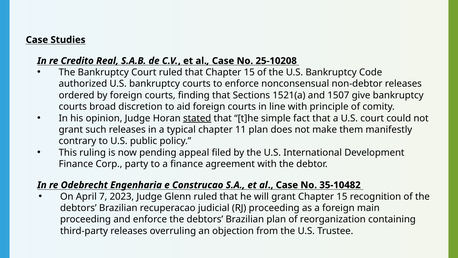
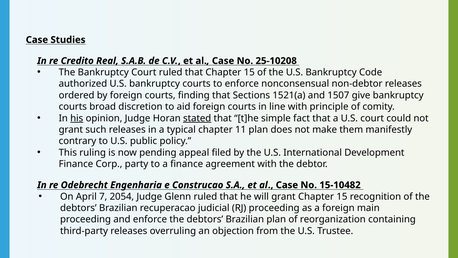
his underline: none -> present (77, 118)
35-10482: 35-10482 -> 15-10482 (340, 185)
2023: 2023 -> 2054 (122, 196)
